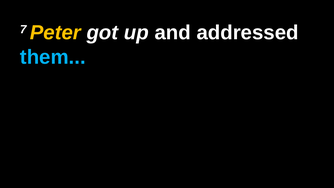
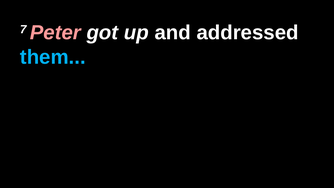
Peter colour: yellow -> pink (55, 33)
